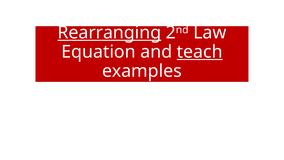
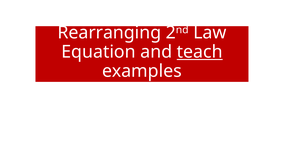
Rearranging underline: present -> none (109, 33)
